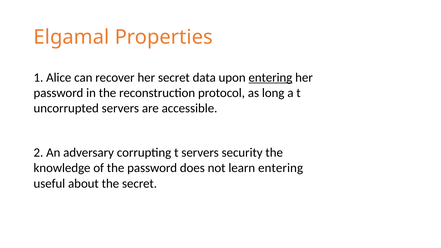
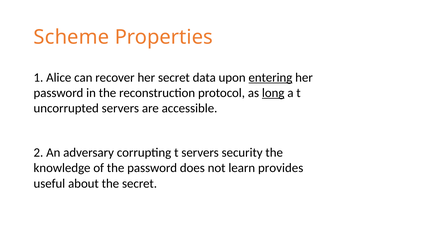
Elgamal: Elgamal -> Scheme (71, 37)
long underline: none -> present (273, 93)
learn entering: entering -> provides (281, 168)
